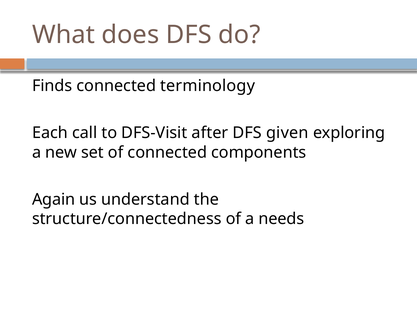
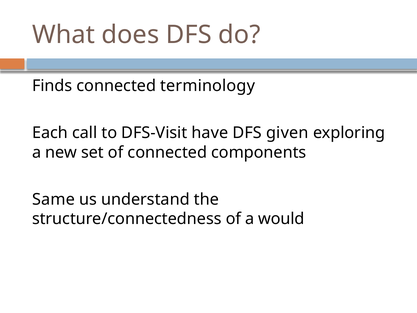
after: after -> have (210, 133)
Again: Again -> Same (53, 199)
needs: needs -> would (281, 219)
